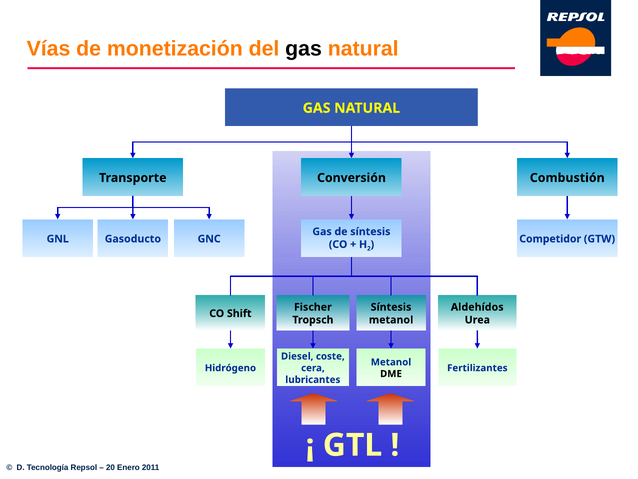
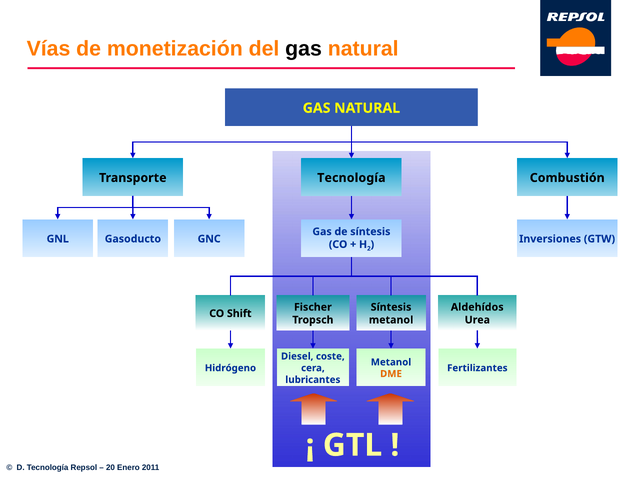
Conversión: Conversión -> Tecnología (351, 178)
Competidor: Competidor -> Inversiones (550, 239)
DME colour: black -> orange (391, 373)
